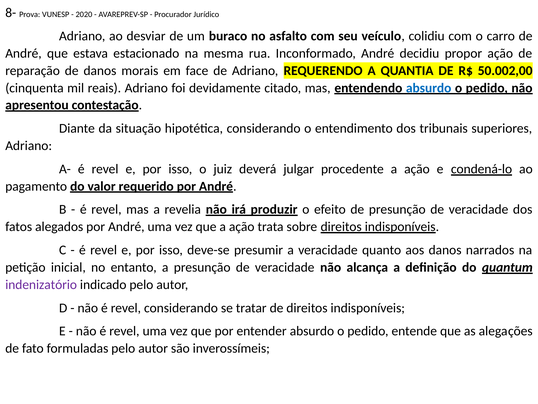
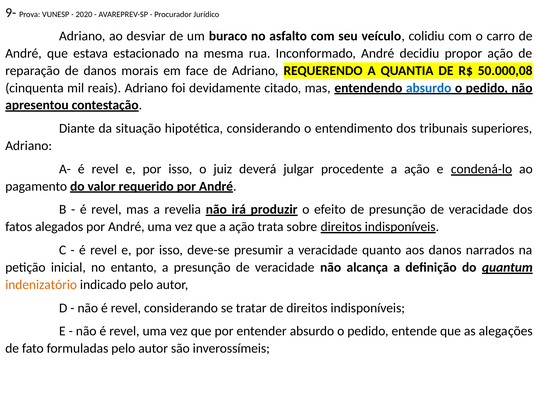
8-: 8- -> 9- (11, 13)
50.002,00: 50.002,00 -> 50.000,08 (505, 71)
indenizatório colour: purple -> orange (41, 284)
